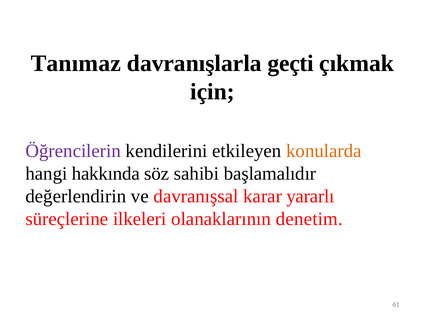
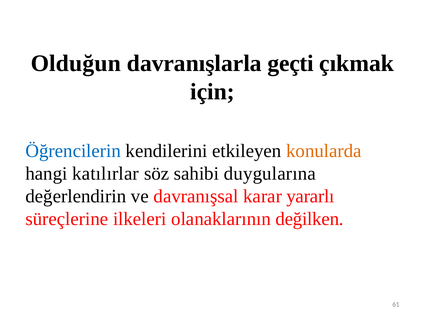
Tanımaz: Tanımaz -> Olduğun (76, 63)
Öğrencilerin colour: purple -> blue (73, 151)
hakkında: hakkında -> katılırlar (106, 173)
başlamalıdır: başlamalıdır -> duygularına (270, 173)
denetim: denetim -> değilken (310, 219)
